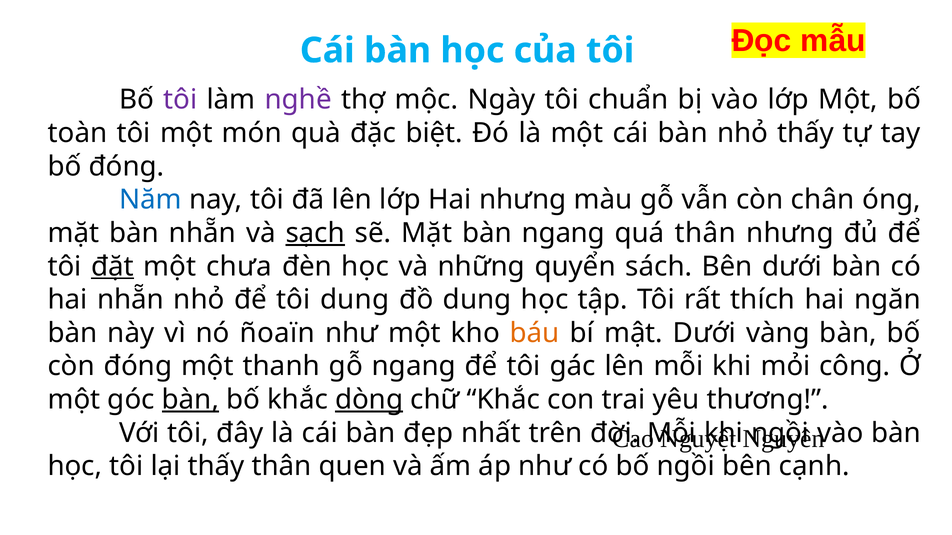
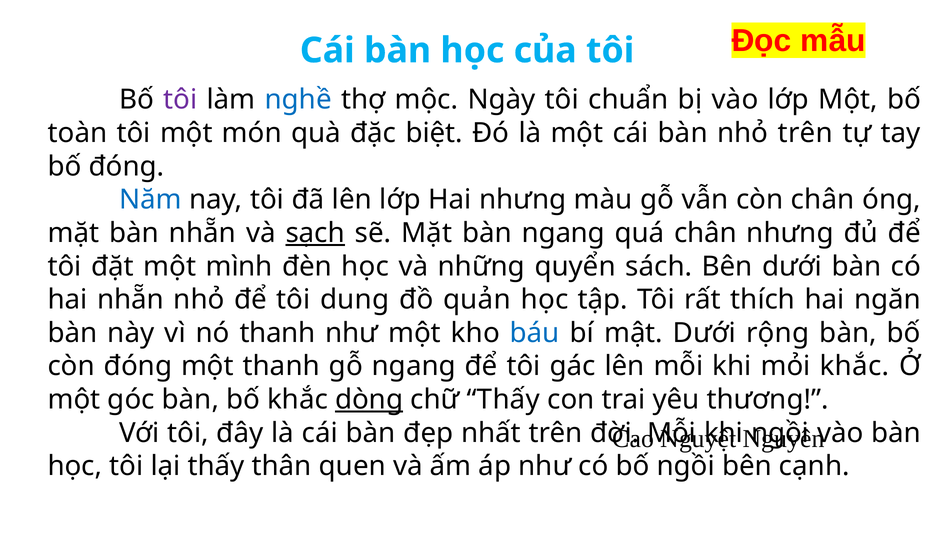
nghề colour: purple -> blue (298, 100)
nhỏ thấy: thấy -> trên (805, 133)
quá thân: thân -> chân (706, 233)
đặt underline: present -> none (113, 267)
chưa: chưa -> mình (239, 267)
đồ dung: dung -> quản (477, 300)
nó ñoaïn: ñoaïn -> thanh (278, 333)
báu colour: orange -> blue (535, 333)
vàng: vàng -> rộng (778, 333)
mỏi công: công -> khắc (855, 367)
bàn underline: present -> none (190, 400)
chữ Khắc: Khắc -> Thấy (503, 400)
